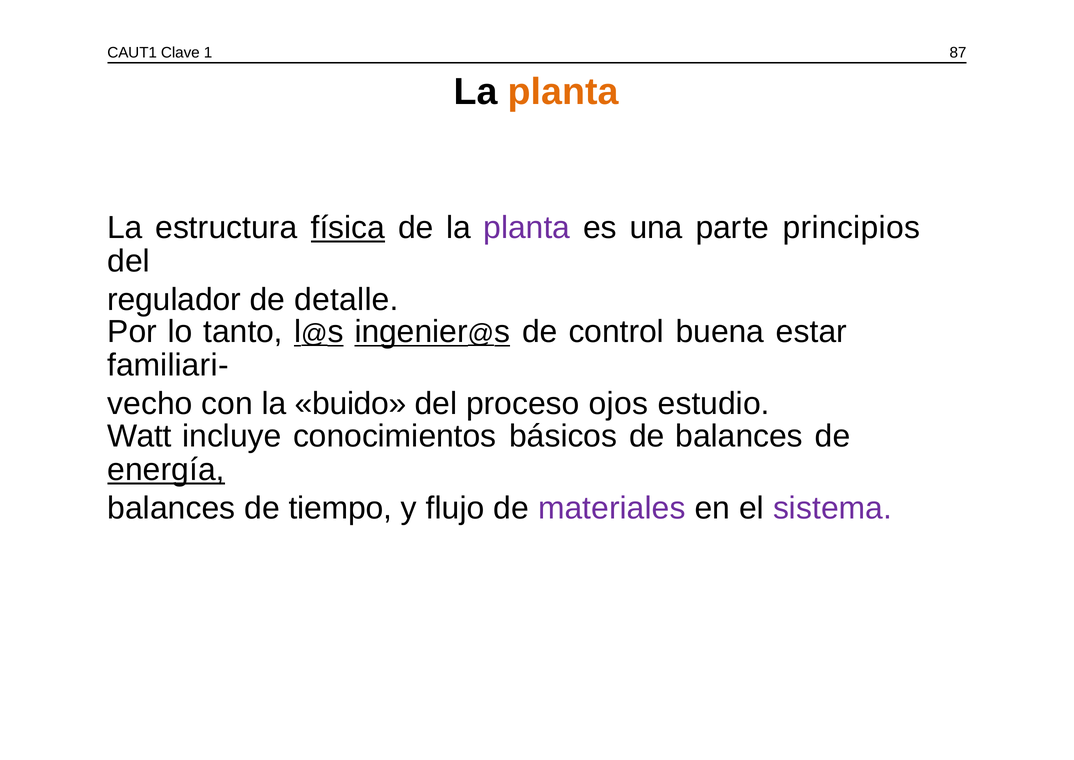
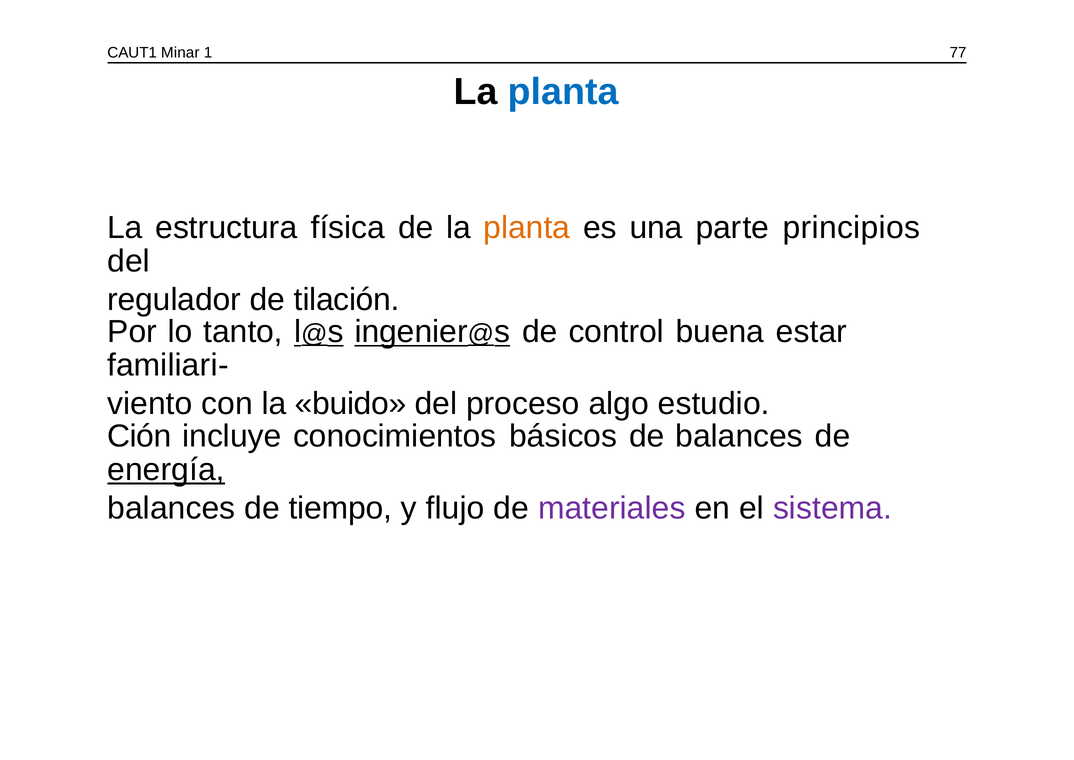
Clave: Clave -> Minar (180, 53)
87: 87 -> 77 (958, 53)
planta colour: orange -> blue (563, 92)
física underline: present -> none (348, 228)
planta colour: purple -> orange (527, 228)
detalle: detalle -> tilación (347, 300)
vecho: vecho -> viento (150, 404)
ojos: ojos -> algo (619, 404)
Watt: Watt -> Ción (139, 436)
